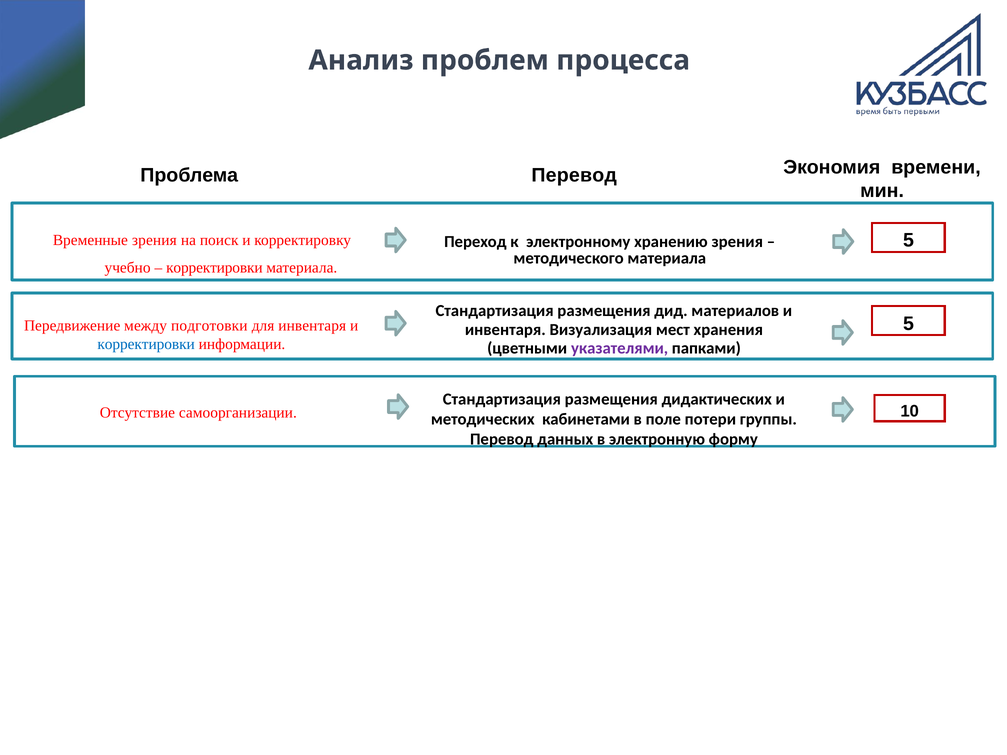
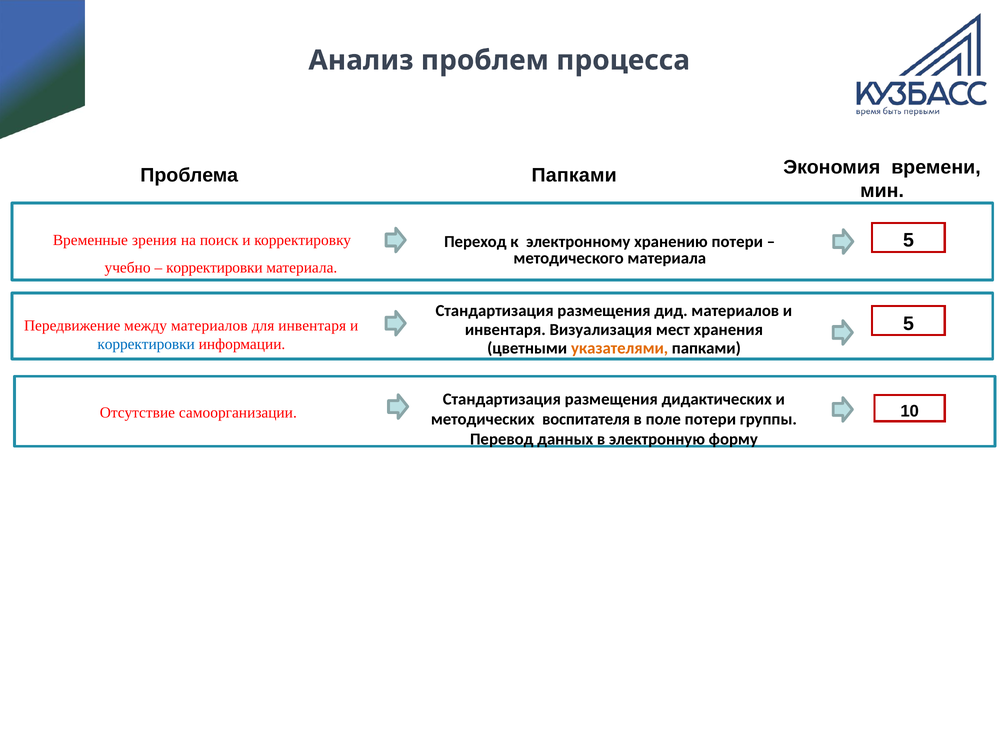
Проблема Перевод: Перевод -> Папками (574, 175)
хранению зрения: зрения -> потери (737, 242)
между подготовки: подготовки -> материалов (209, 326)
указателями colour: purple -> orange (620, 348)
кабинетами: кабинетами -> воспитателя (586, 419)
